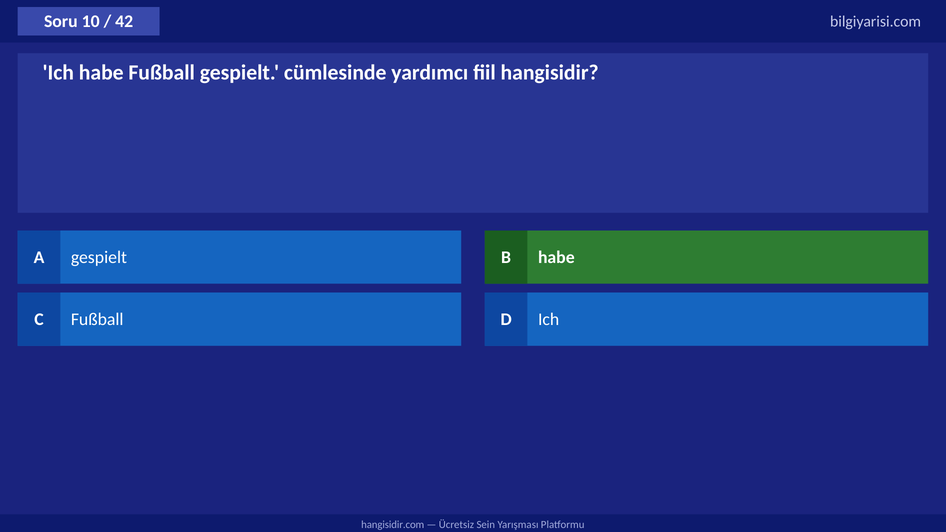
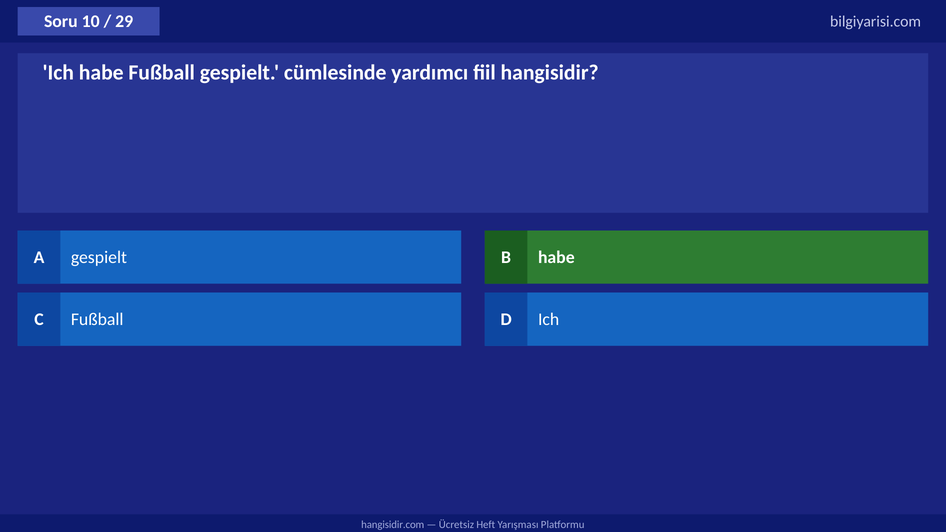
42: 42 -> 29 (124, 22)
Sein: Sein -> Heft (486, 525)
